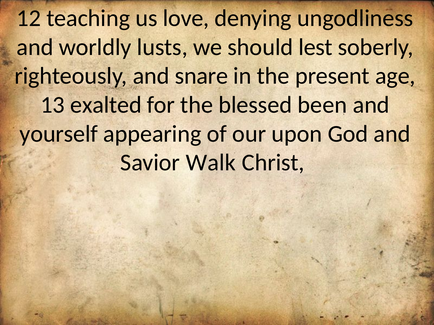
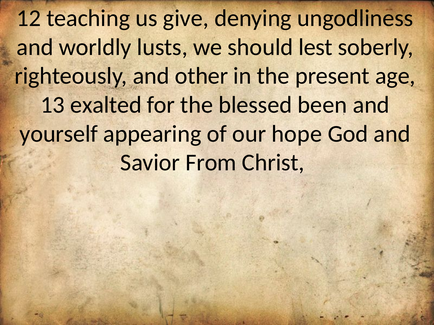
love: love -> give (186, 18)
snare: snare -> other (202, 76)
upon: upon -> hope (297, 134)
Walk: Walk -> From (211, 163)
